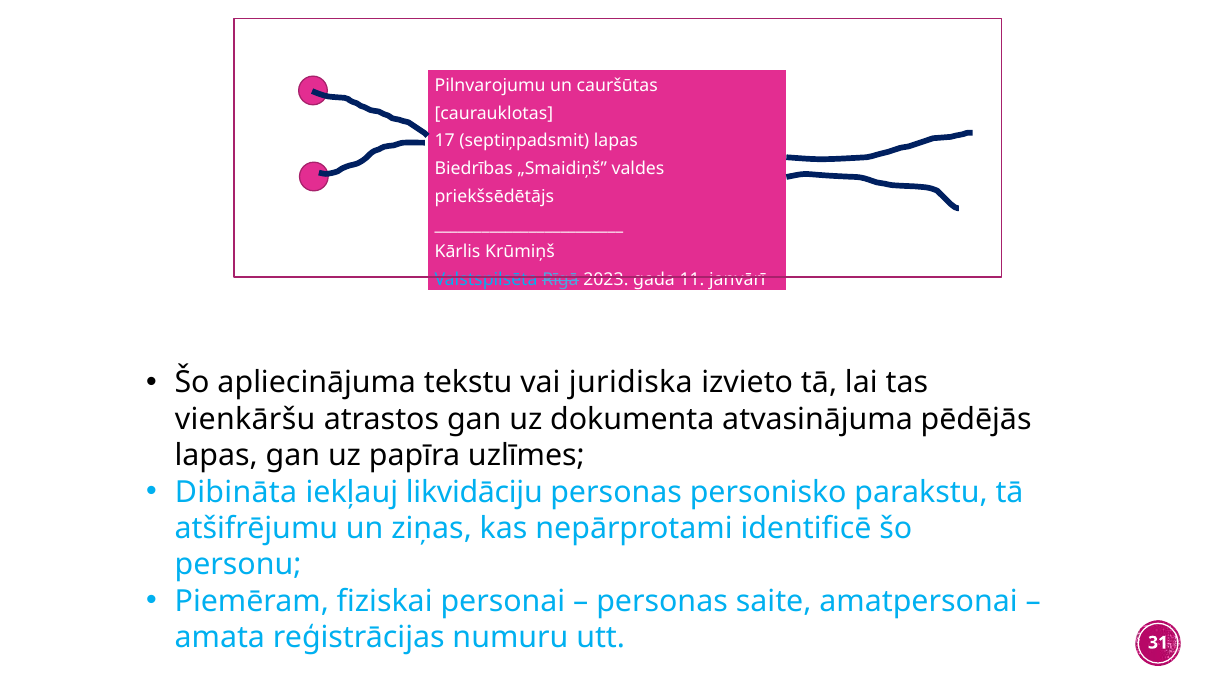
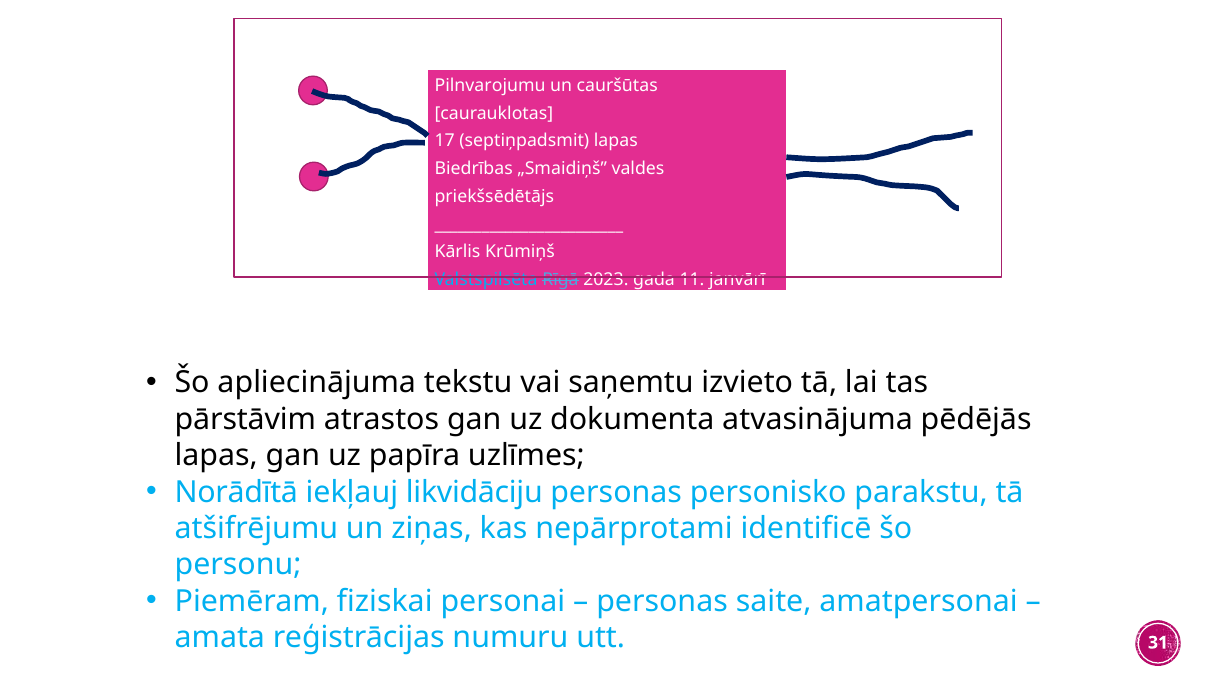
juridiska: juridiska -> saņemtu (631, 383)
vienkāršu: vienkāršu -> pārstāvim (245, 419)
Dibināta: Dibināta -> Norādītā (236, 492)
